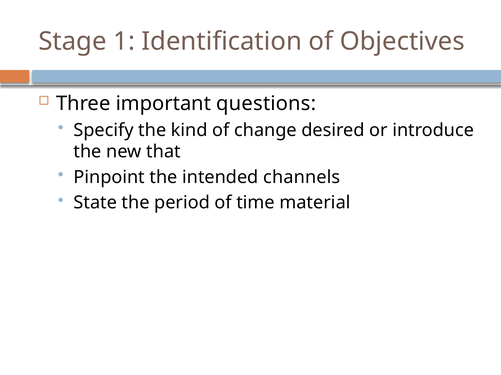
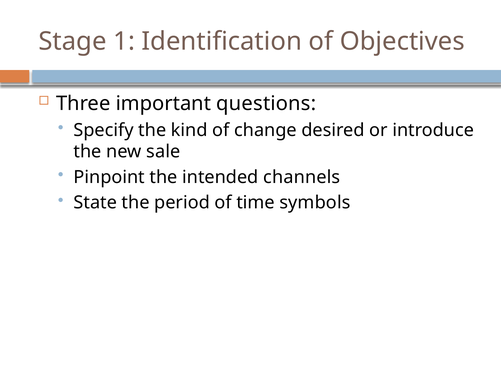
that: that -> sale (163, 152)
material: material -> symbols (315, 203)
